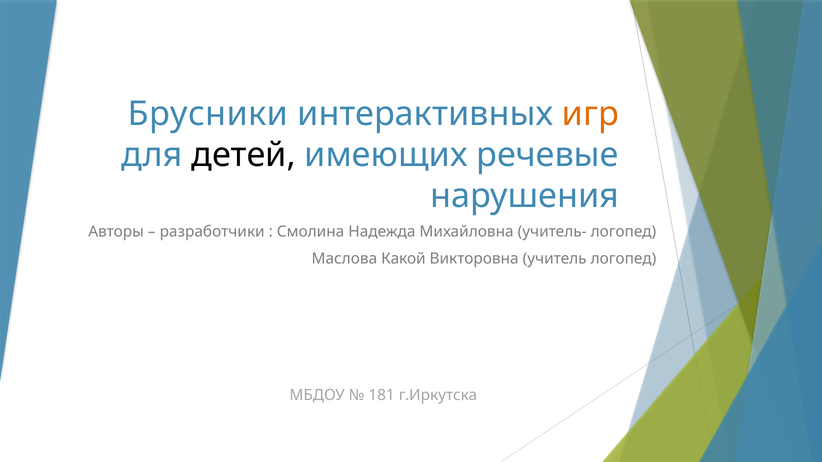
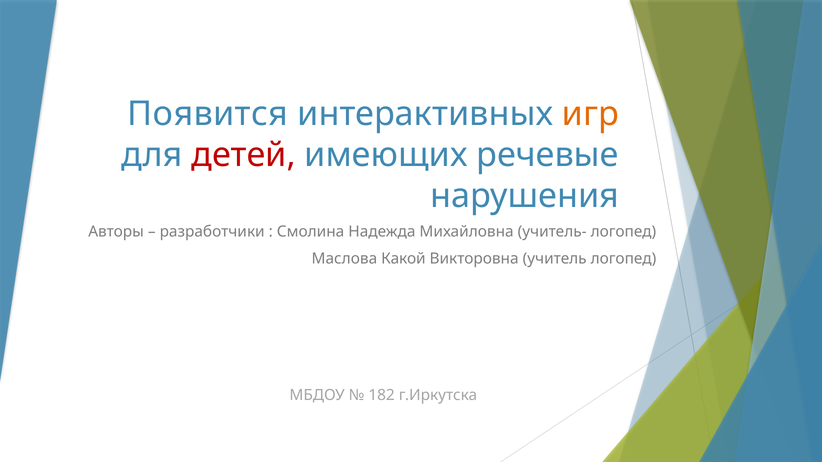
Брусники: Брусники -> Появится (208, 114)
детей colour: black -> red (244, 155)
181: 181 -> 182 (382, 396)
